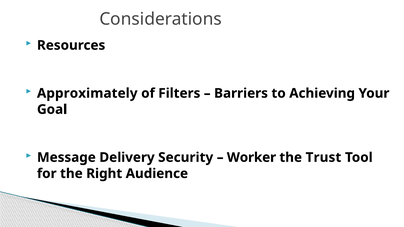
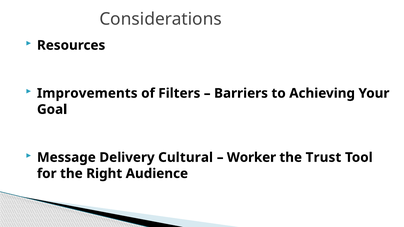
Approximately: Approximately -> Improvements (87, 93)
Security: Security -> Cultural (186, 158)
